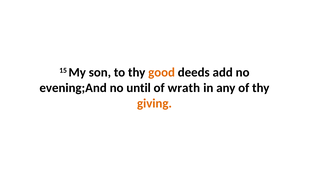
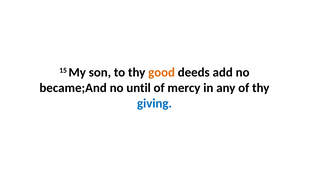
evening;And: evening;And -> became;And (73, 88)
wrath: wrath -> mercy (184, 88)
giving colour: orange -> blue (154, 103)
